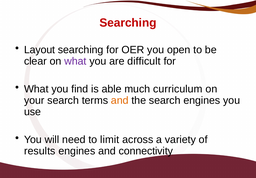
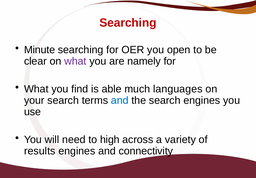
Layout: Layout -> Minute (40, 50)
difficult: difficult -> namely (144, 61)
curriculum: curriculum -> languages (178, 89)
and colour: orange -> blue (120, 100)
limit: limit -> high (110, 139)
